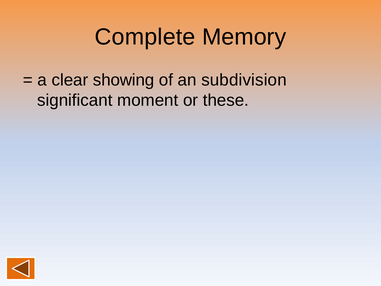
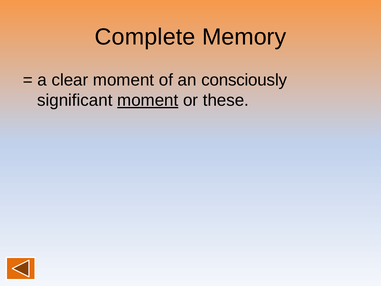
clear showing: showing -> moment (124, 80)
subdivision: subdivision -> consciously (244, 80)
moment underline: none -> present (148, 100)
